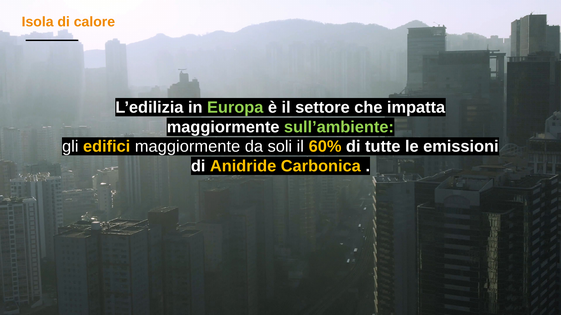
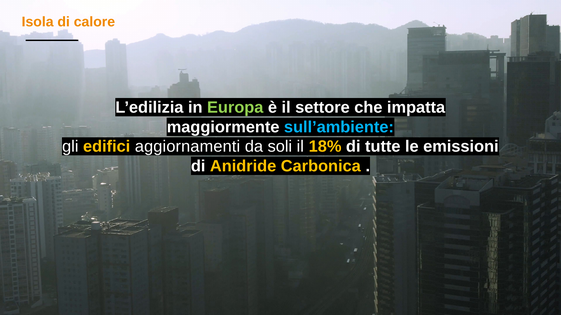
sull’ambiente colour: light green -> light blue (339, 127)
edifici maggiormente: maggiormente -> aggiornamenti (188, 147)
60%: 60% -> 18% (325, 147)
